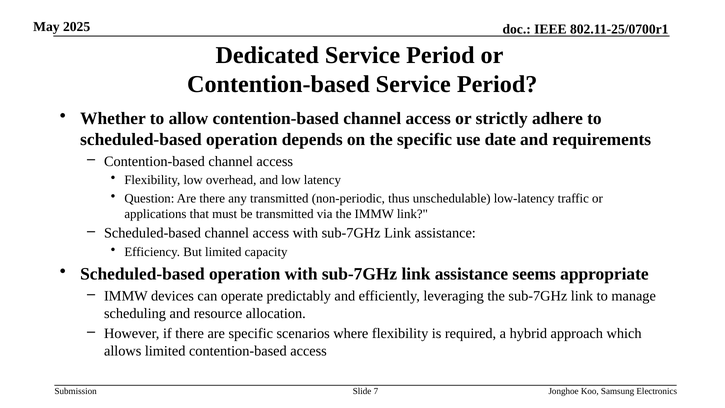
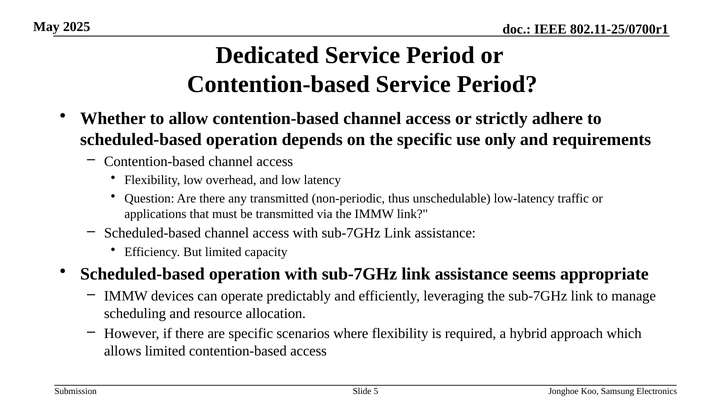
date: date -> only (500, 139)
7: 7 -> 5 (376, 391)
